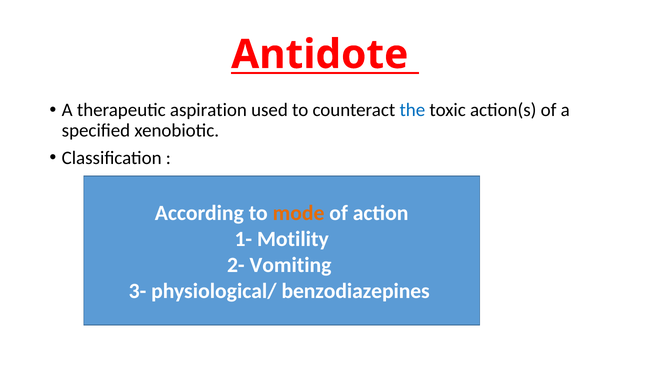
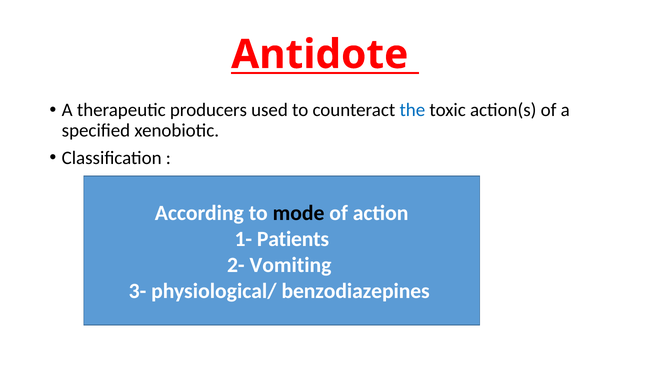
aspiration: aspiration -> producers (208, 110)
mode colour: orange -> black (299, 213)
Motility: Motility -> Patients (293, 239)
